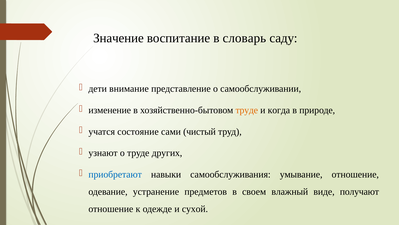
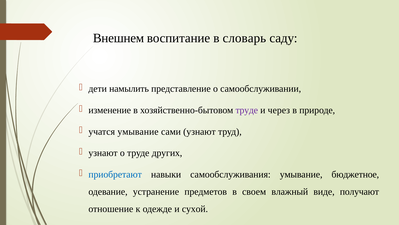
Значение: Значение -> Внешнем (119, 38)
внимание: внимание -> намылить (129, 89)
труде colour: orange -> purple (247, 110)
когда: когда -> через (279, 110)
учатся состояние: состояние -> умывание (138, 131)
сами чистый: чистый -> узнают (199, 131)
умывание отношение: отношение -> бюджетное (355, 174)
